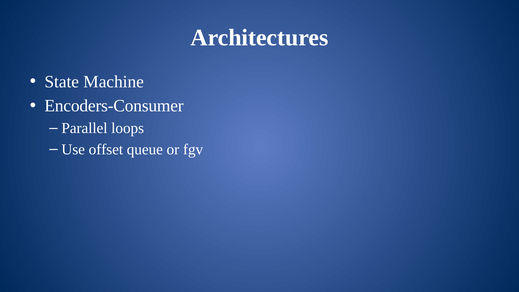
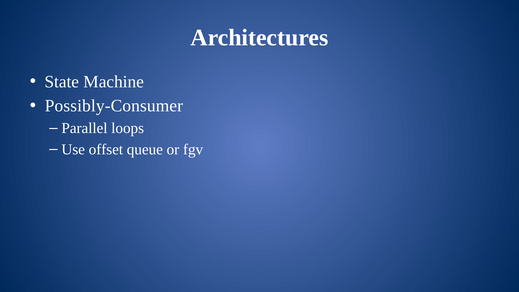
Encoders-Consumer: Encoders-Consumer -> Possibly-Consumer (114, 106)
